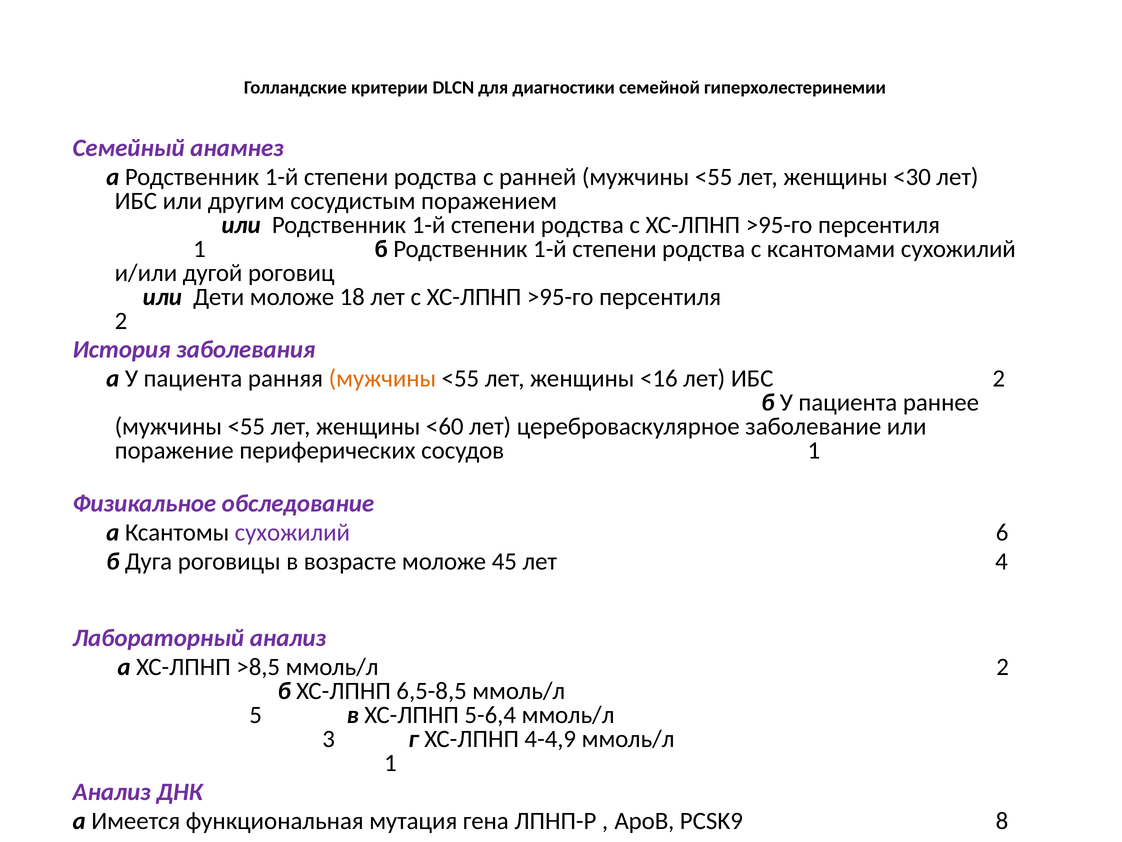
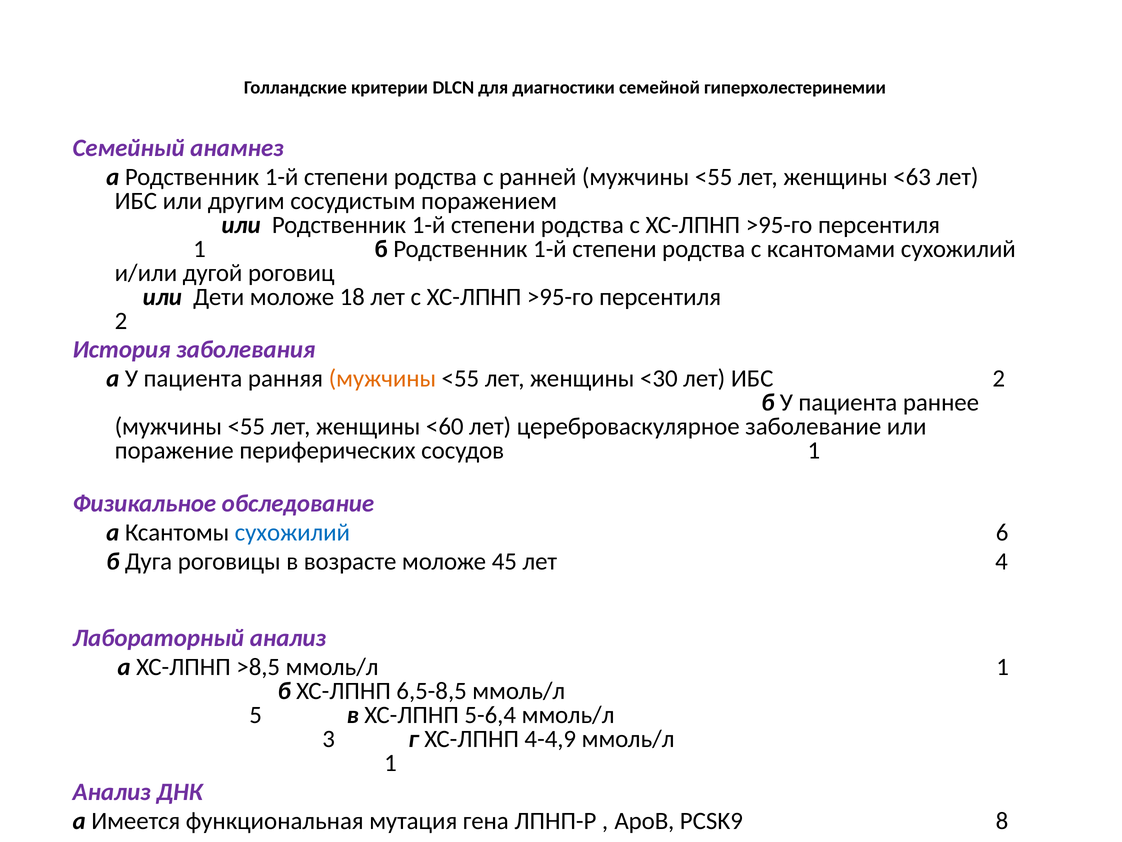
<30: <30 -> <63 (912, 177)
<16: <16 -> <30 (659, 378)
сухожилий colour: purple -> blue (292, 532)
>8,5 ммоль/л 2: 2 -> 1 (1003, 667)
